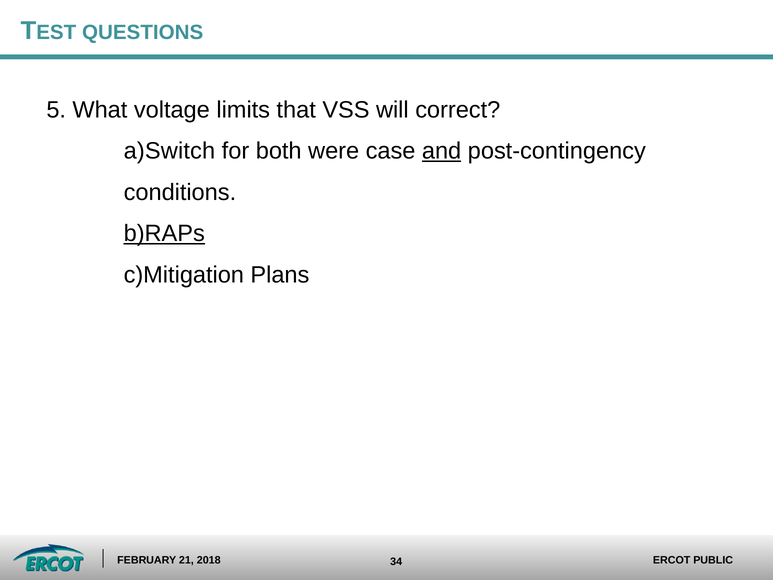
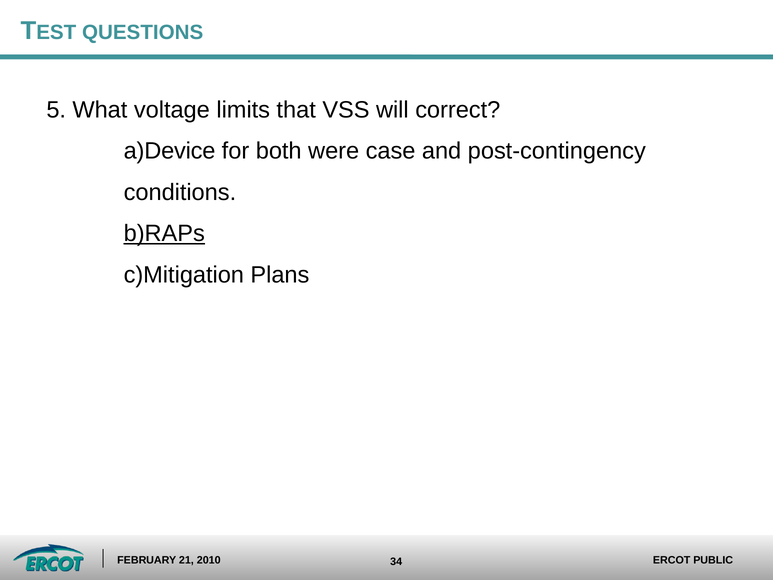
a)Switch: a)Switch -> a)Device (170, 151)
and underline: present -> none (442, 151)
2018: 2018 -> 2010 (209, 560)
